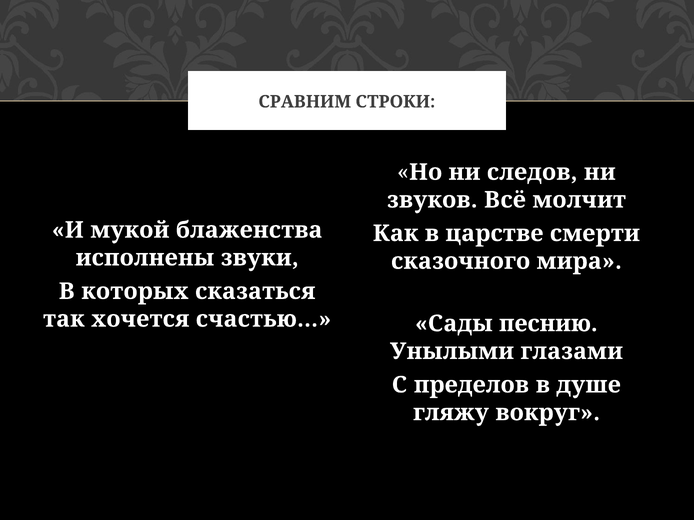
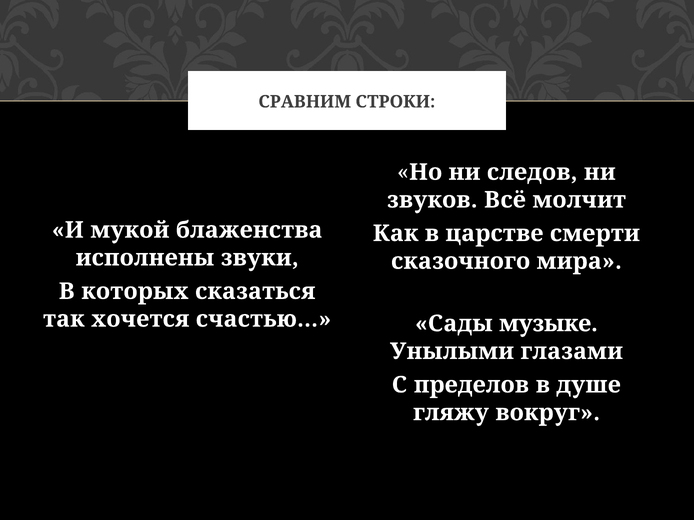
песнию: песнию -> музыке (548, 324)
